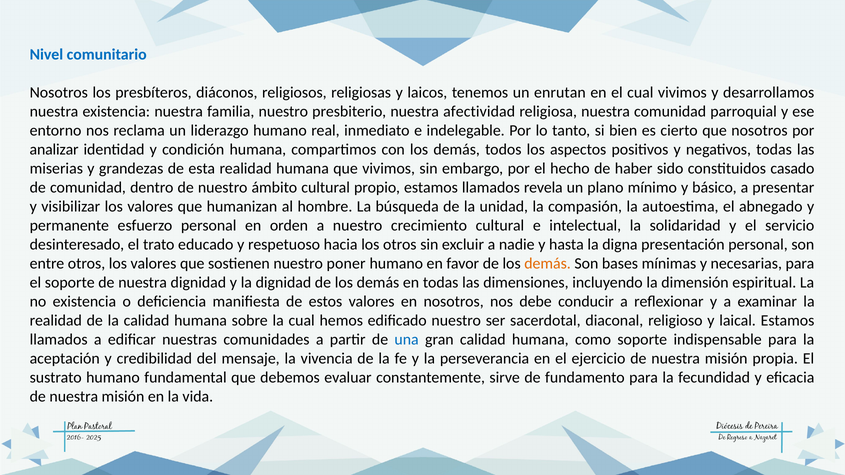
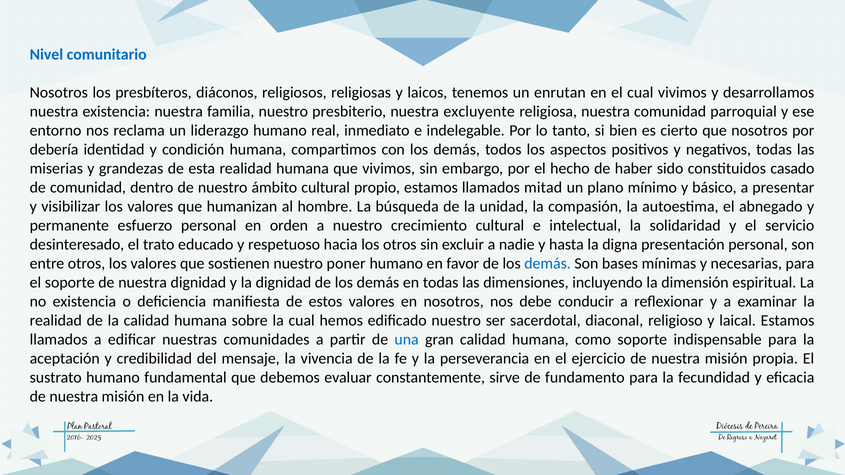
afectividad: afectividad -> excluyente (479, 112)
analizar: analizar -> debería (54, 150)
revela: revela -> mitad (543, 188)
demás colour: orange -> blue (548, 264)
